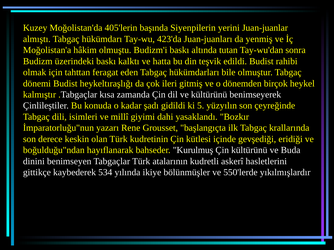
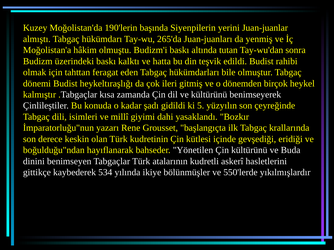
405'lerin: 405'lerin -> 190'lerin (121, 28)
423'da: 423'da -> 265'da (169, 39)
Kurulmuş: Kurulmuş -> Yönetilen (193, 150)
